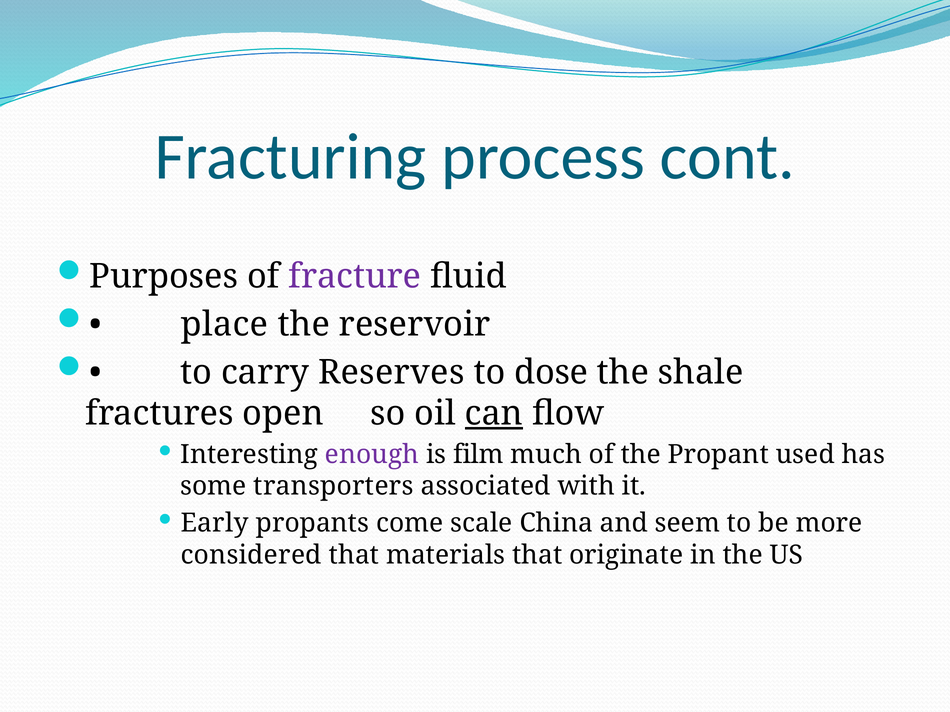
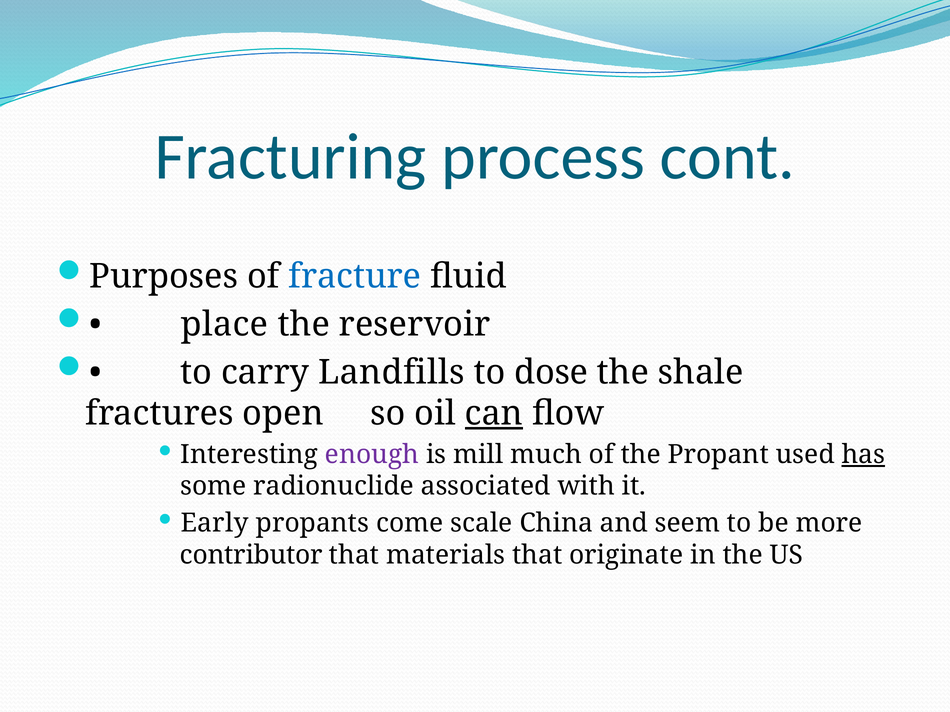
fracture colour: purple -> blue (355, 277)
Reserves: Reserves -> Landfills (391, 373)
film: film -> mill (478, 455)
has underline: none -> present (863, 455)
transporters: transporters -> radionuclide (334, 487)
considered: considered -> contributor (251, 555)
